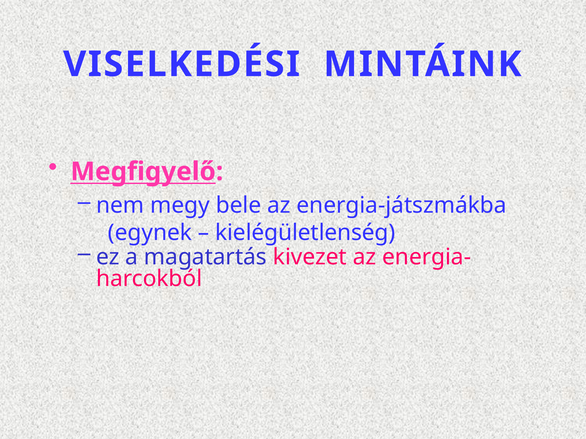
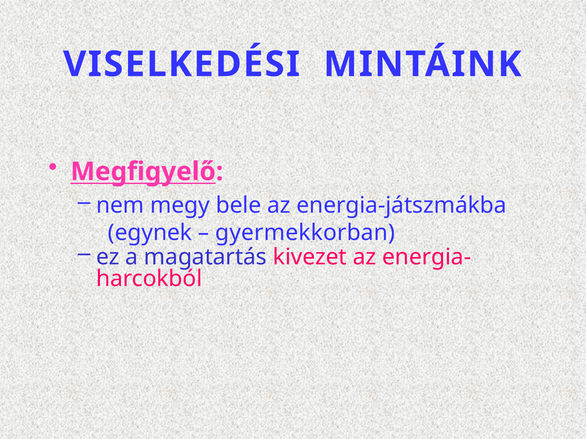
kielégületlenség: kielégületlenség -> gyermekkorban (305, 233)
